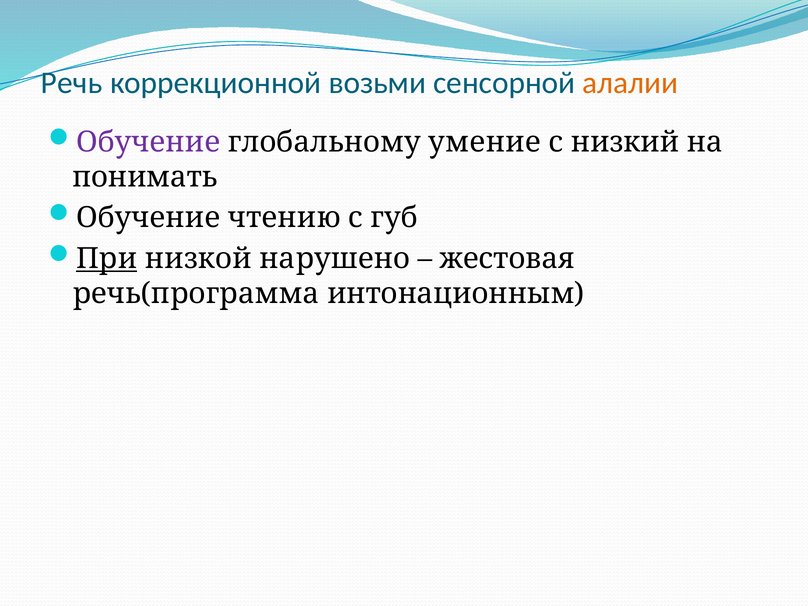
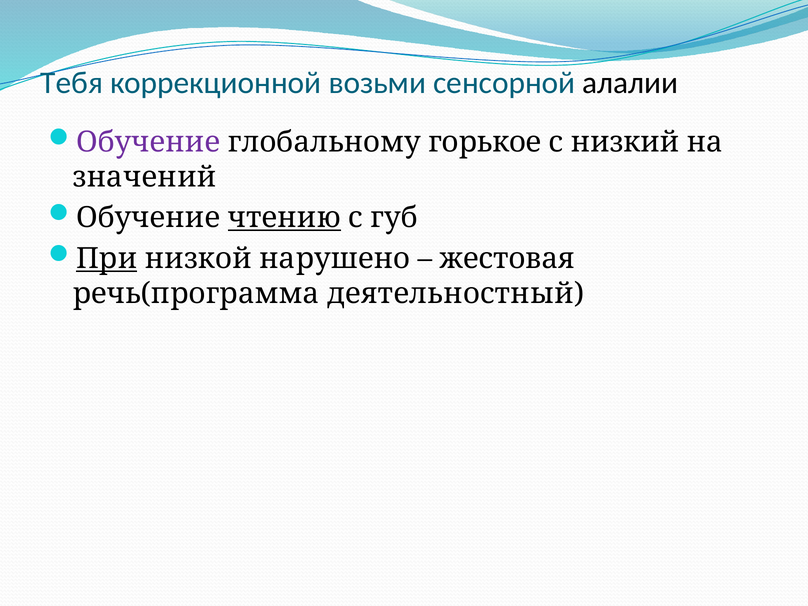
Речь: Речь -> Тебя (72, 83)
алалии colour: orange -> black (630, 83)
умение: умение -> горькое (485, 142)
понимать: понимать -> значений (145, 177)
чтению underline: none -> present (284, 218)
интонационным: интонационным -> деятельностный (456, 294)
